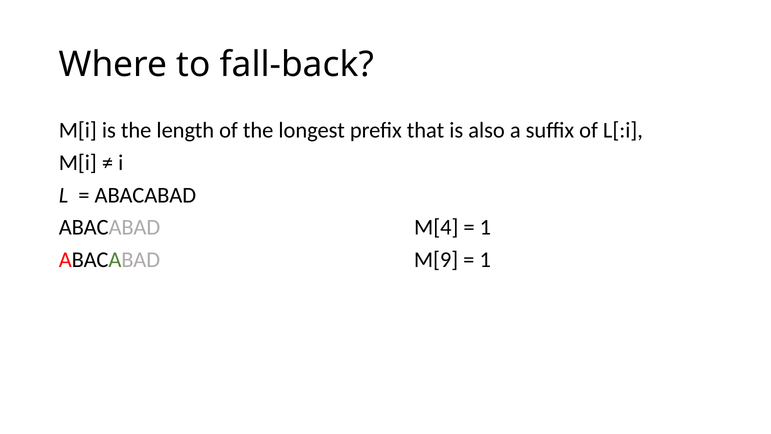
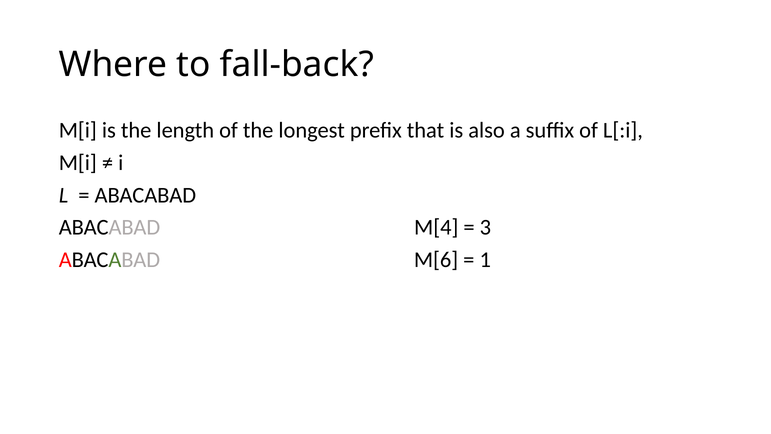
1: 1 -> 3 (485, 227)
M[9: M[9 -> M[6 (436, 260)
